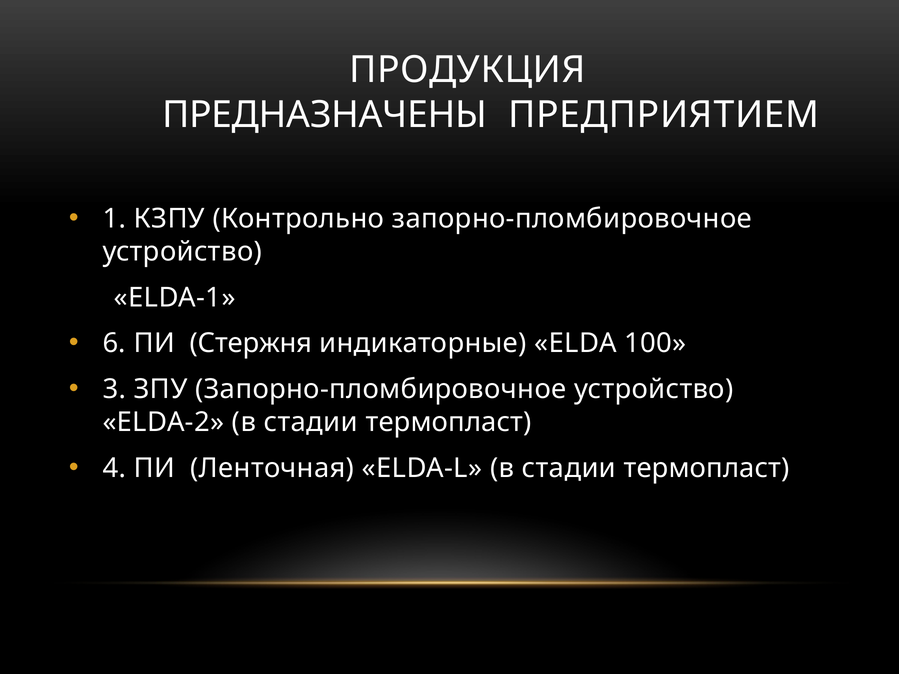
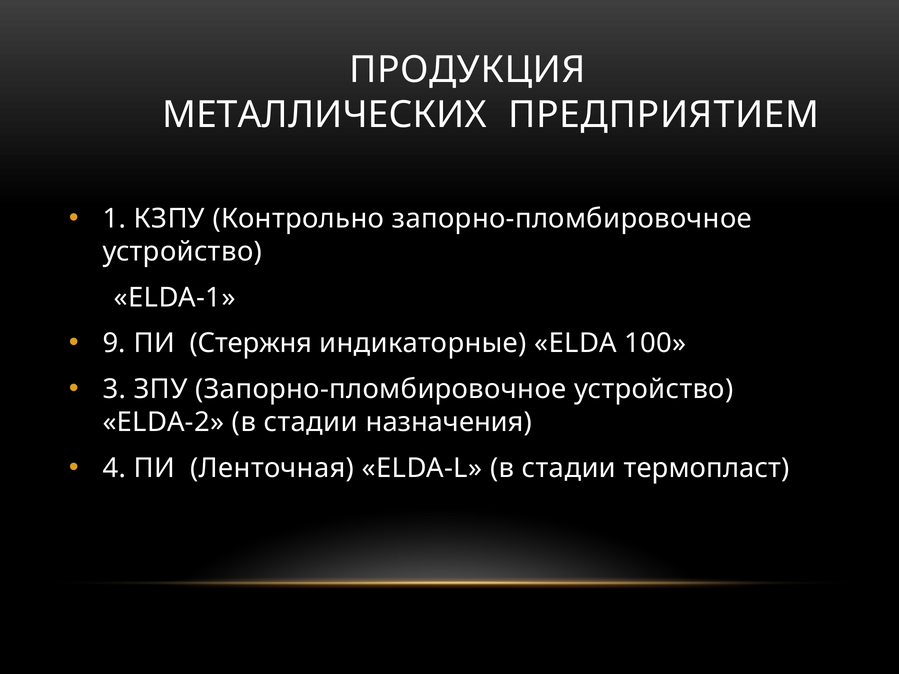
ПРЕДНАЗНАЧЕНЫ: ПРЕДНАЗНАЧЕНЫ -> МЕТАЛЛИЧЕСКИХ (324, 115)
6: 6 -> 9 (114, 344)
ELDA-2 в стадии термопласт: термопласт -> назначения (449, 422)
